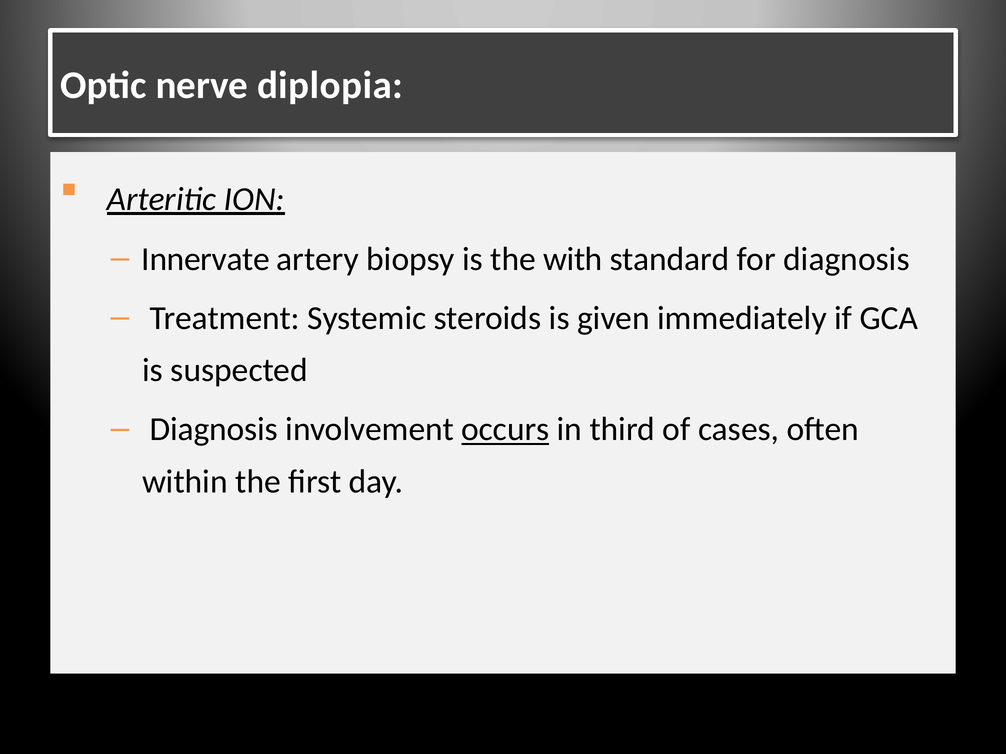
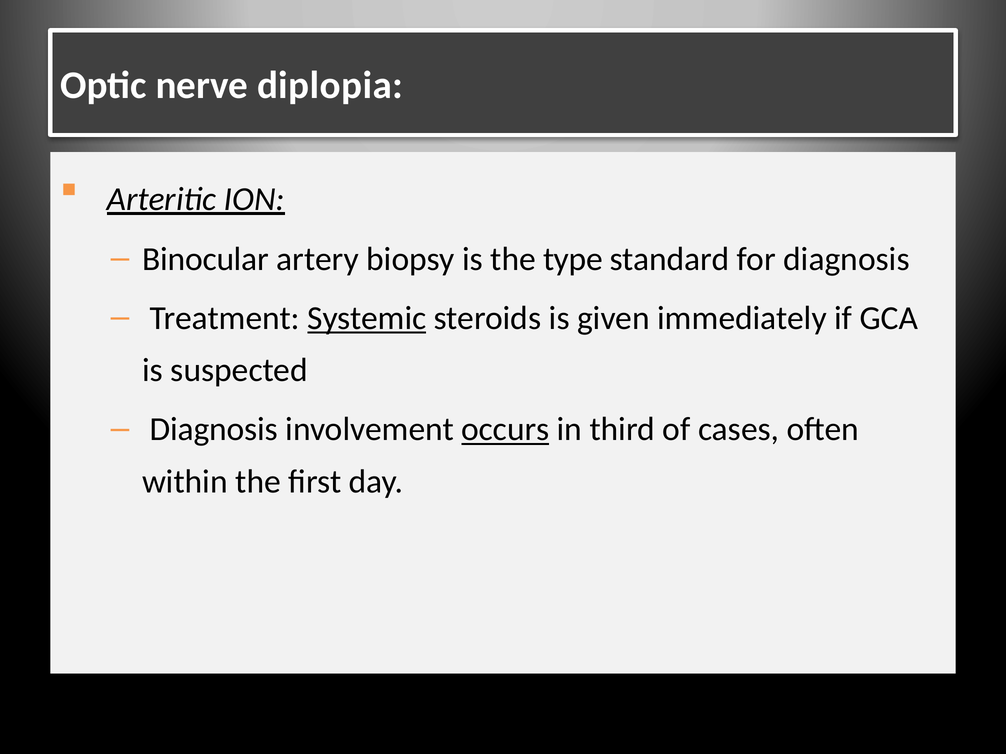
Innervate: Innervate -> Binocular (206, 259)
with: with -> type (573, 259)
Systemic underline: none -> present (367, 318)
